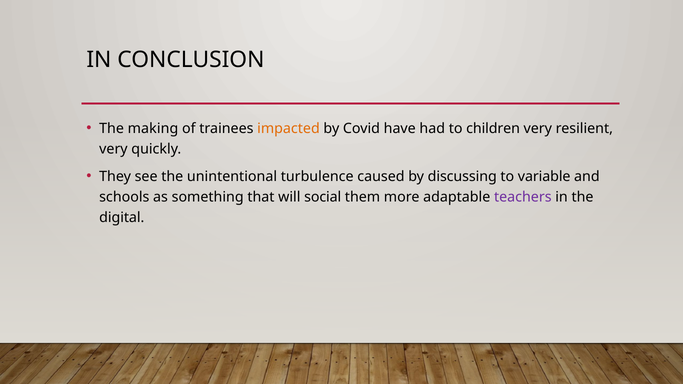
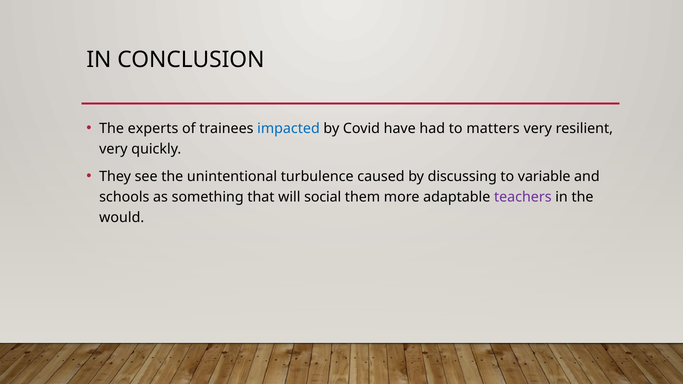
making: making -> experts (153, 128)
impacted colour: orange -> blue (288, 128)
children: children -> matters (493, 128)
digital: digital -> would (122, 218)
